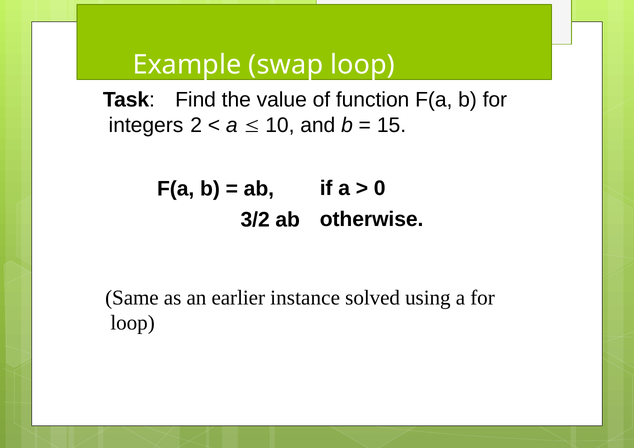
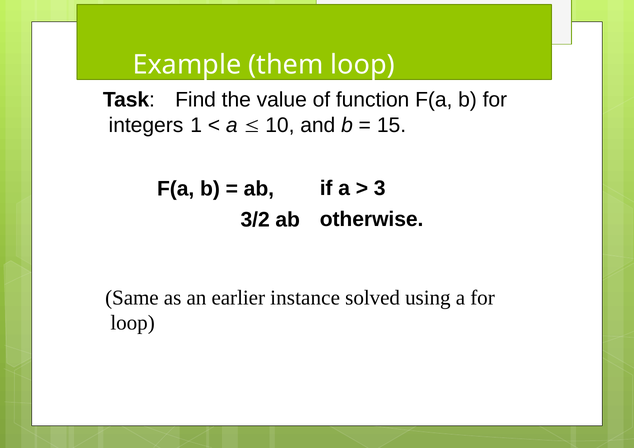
swap: swap -> them (286, 65)
2: 2 -> 1 (196, 125)
0: 0 -> 3 (380, 188)
